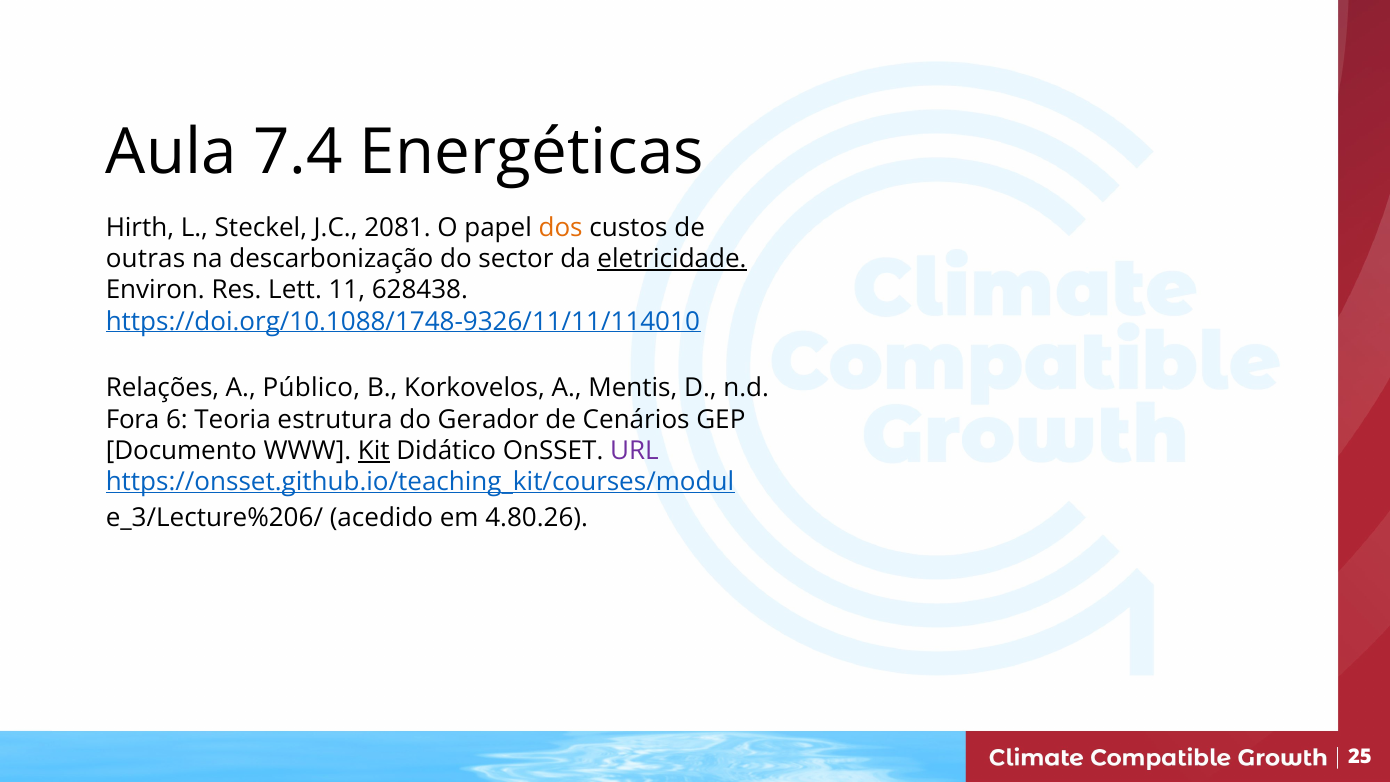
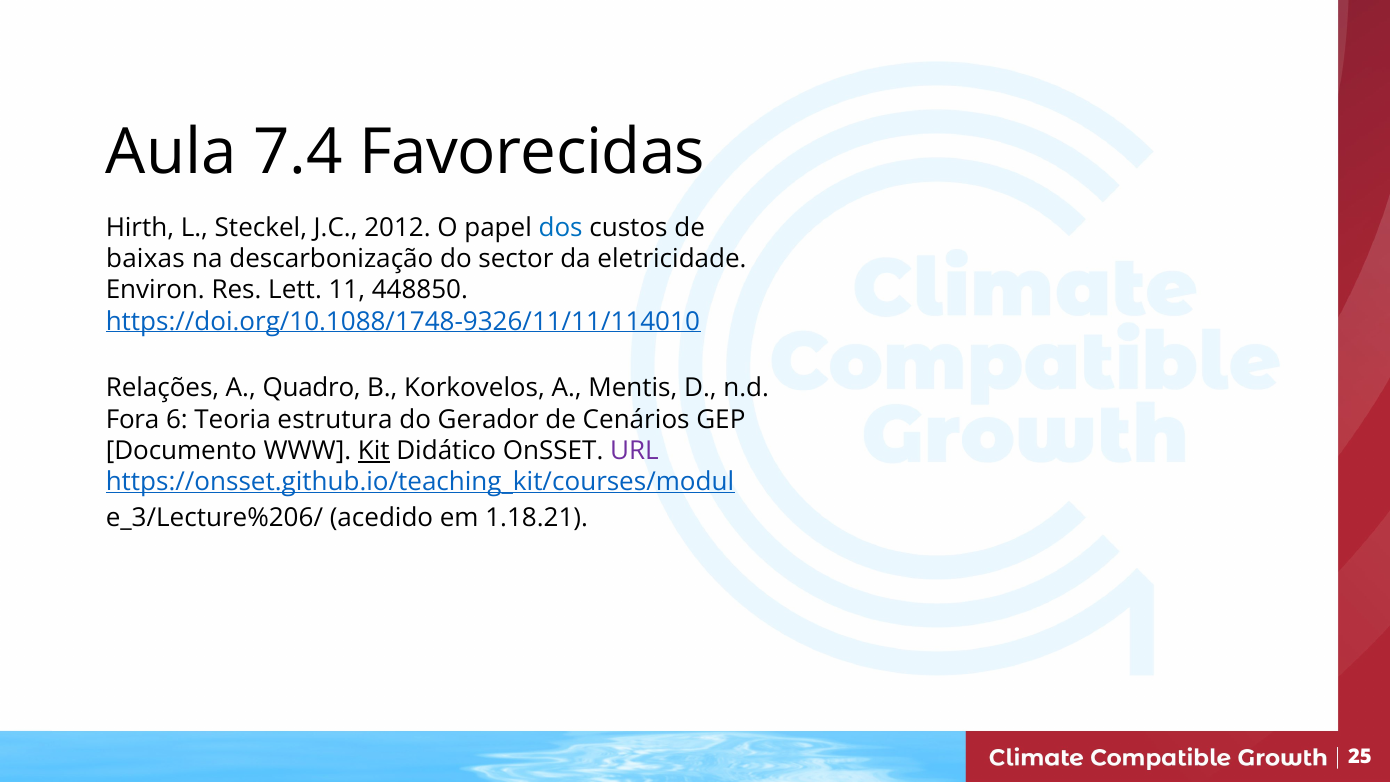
Energéticas: Energéticas -> Favorecidas (532, 153)
2081: 2081 -> 2012 (397, 228)
dos colour: orange -> blue (561, 228)
outras: outras -> baixas (145, 259)
eletricidade underline: present -> none (672, 259)
628438: 628438 -> 448850 (420, 290)
Público: Público -> Quadro (312, 388)
4.80.26: 4.80.26 -> 1.18.21 (537, 517)
